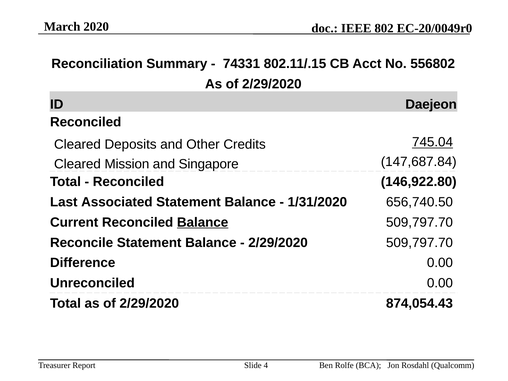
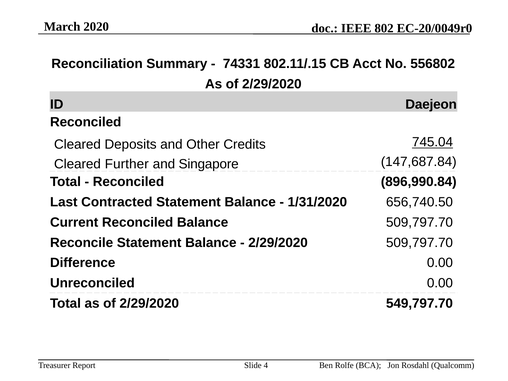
Mission: Mission -> Further (127, 164)
146,922.80: 146,922.80 -> 896,990.84 (419, 182)
Associated: Associated -> Contracted (117, 202)
Balance underline: present -> none (203, 222)
874,054.43: 874,054.43 -> 549,797.70 (420, 303)
